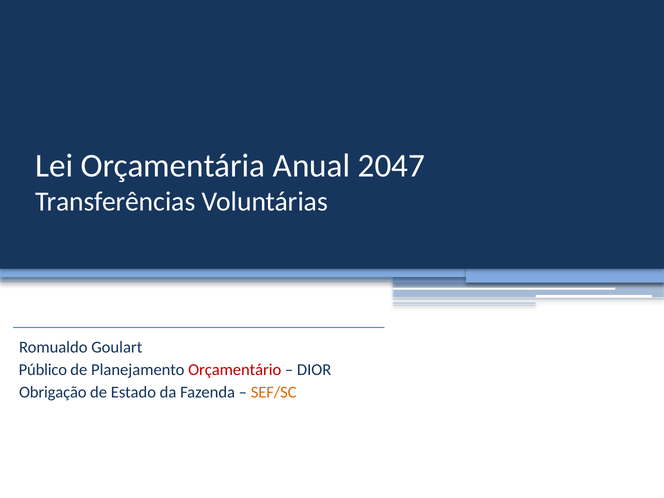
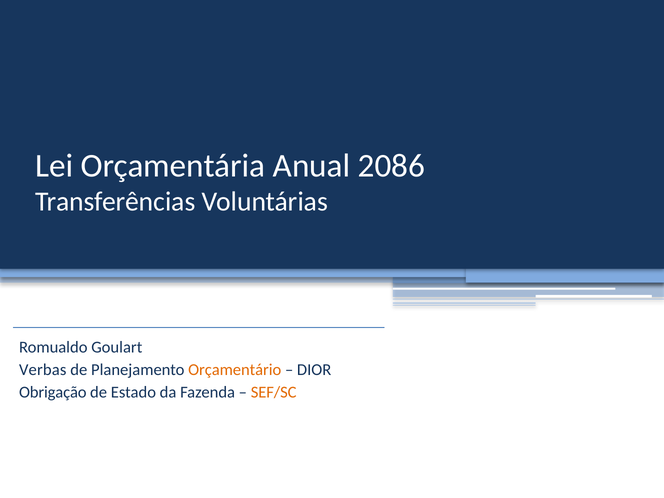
2047: 2047 -> 2086 (391, 166)
Público: Público -> Verbas (43, 370)
Orçamentário colour: red -> orange (235, 370)
